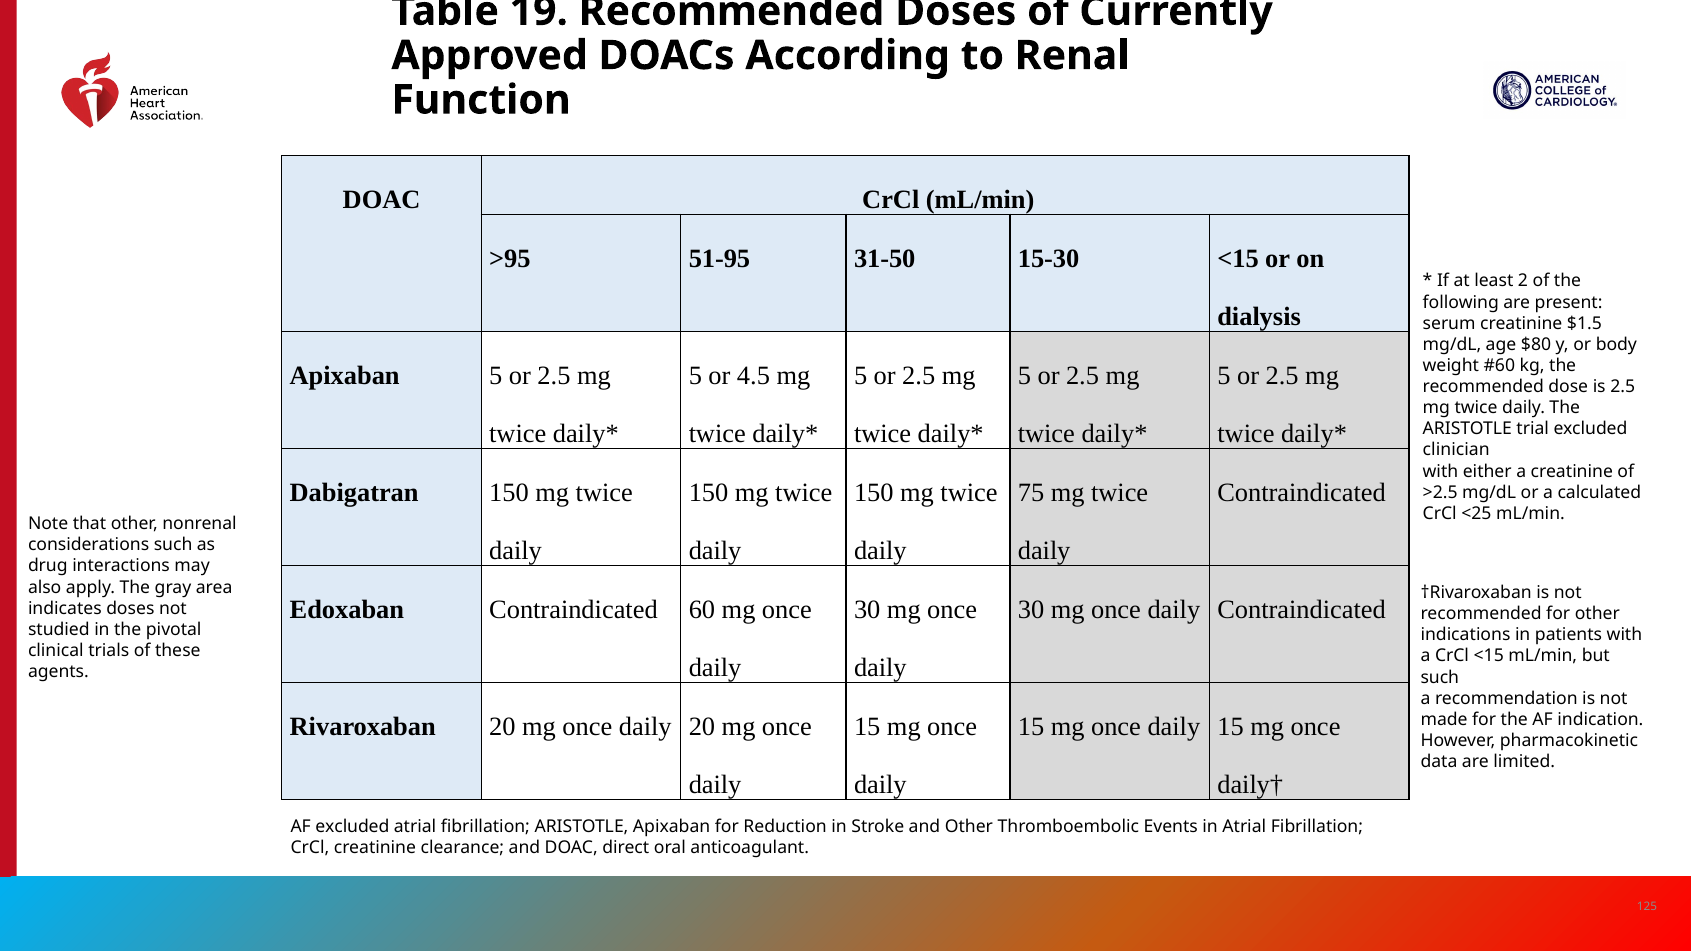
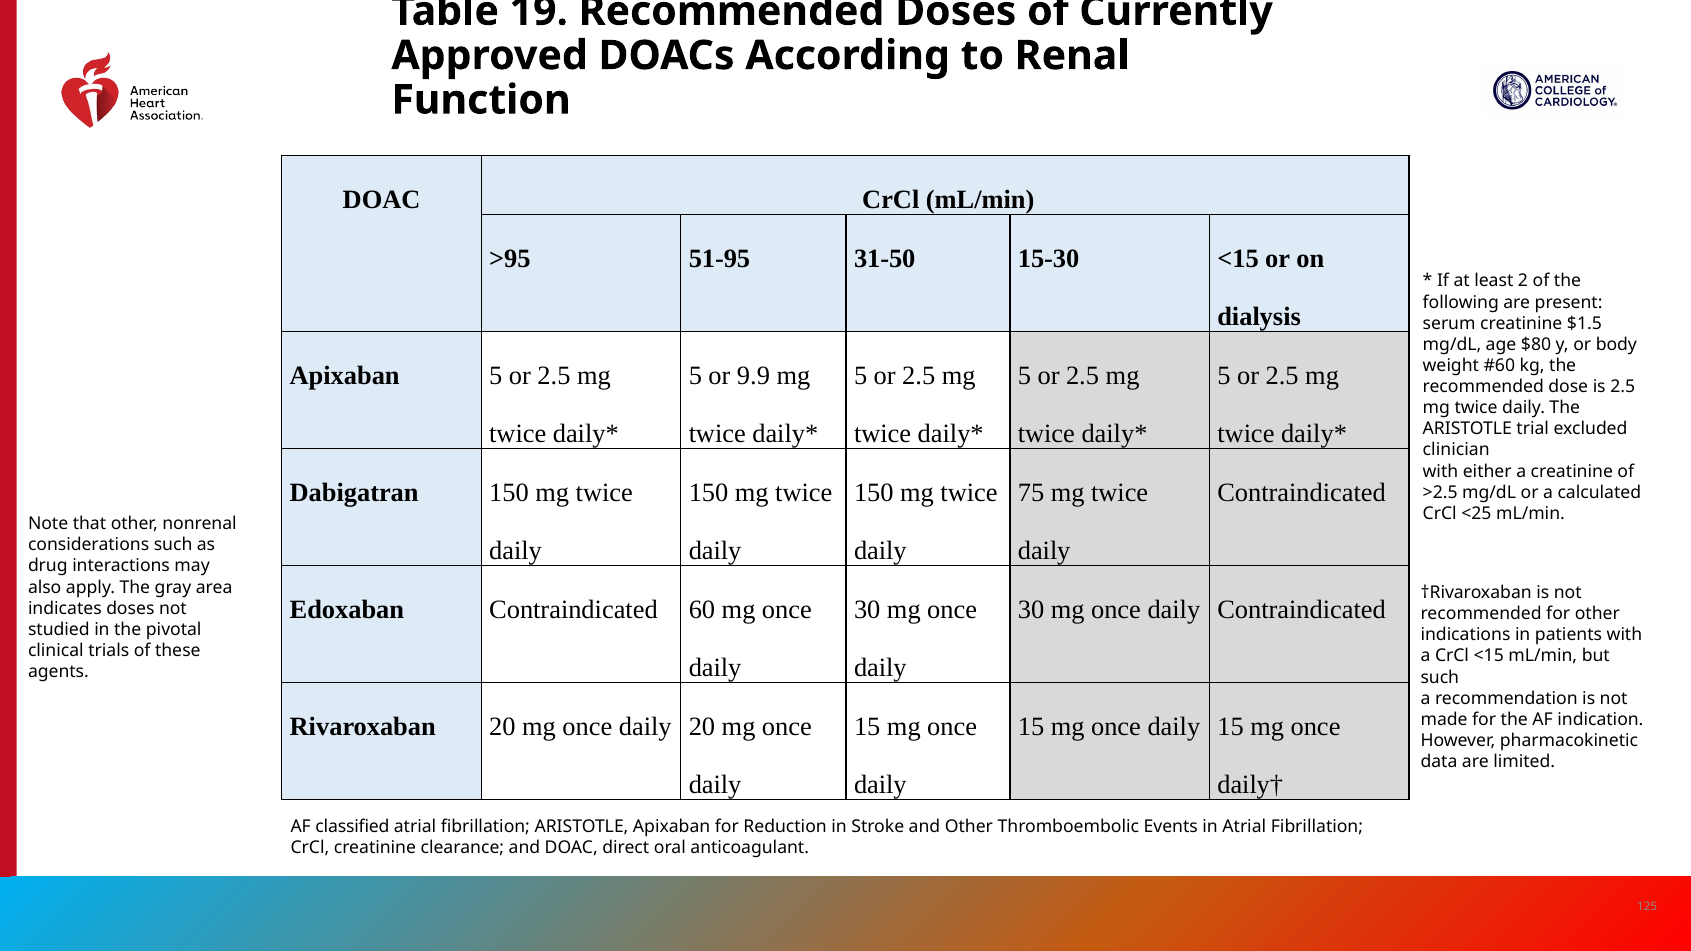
4.5: 4.5 -> 9.9 (754, 376)
AF excluded: excluded -> classified (352, 827)
